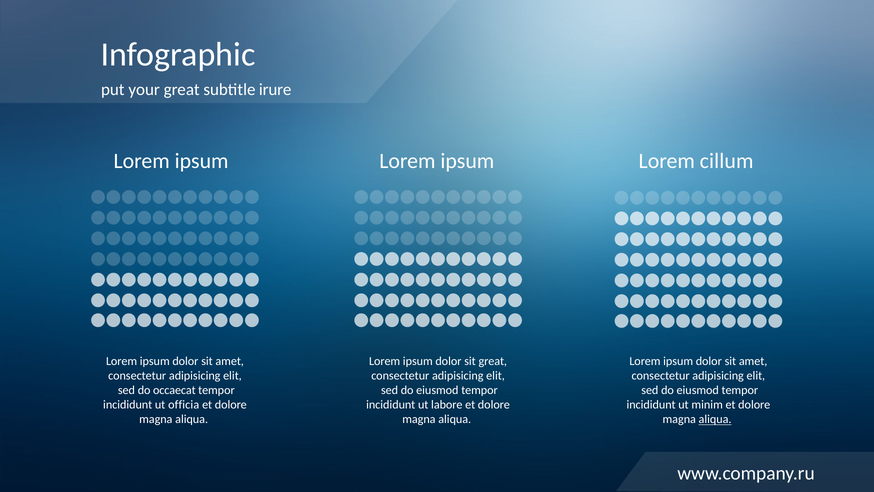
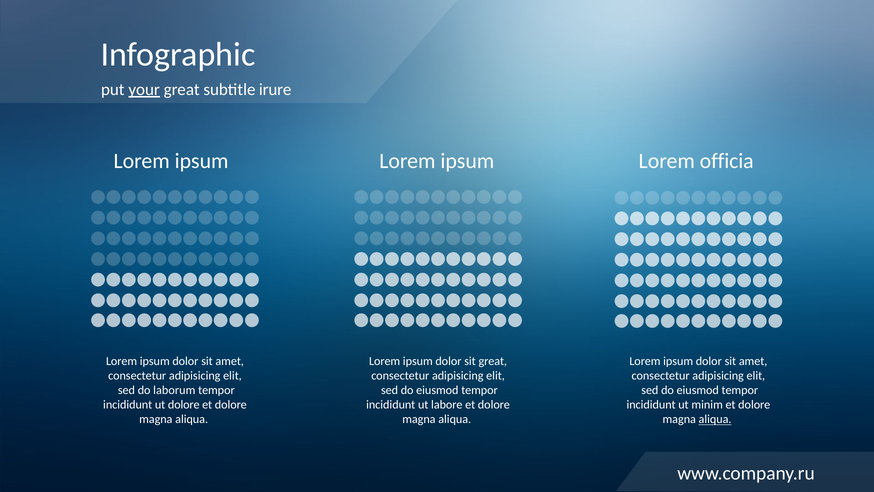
your underline: none -> present (144, 89)
cillum: cillum -> officia (727, 161)
occaecat: occaecat -> laborum (174, 390)
ut officia: officia -> dolore (184, 405)
